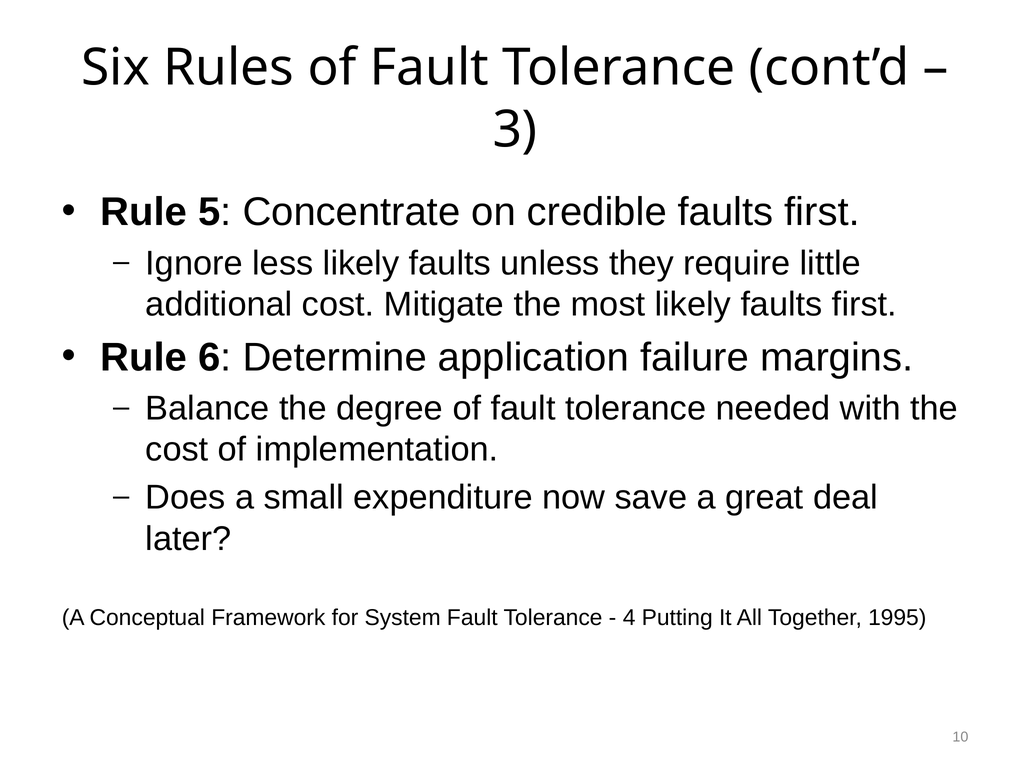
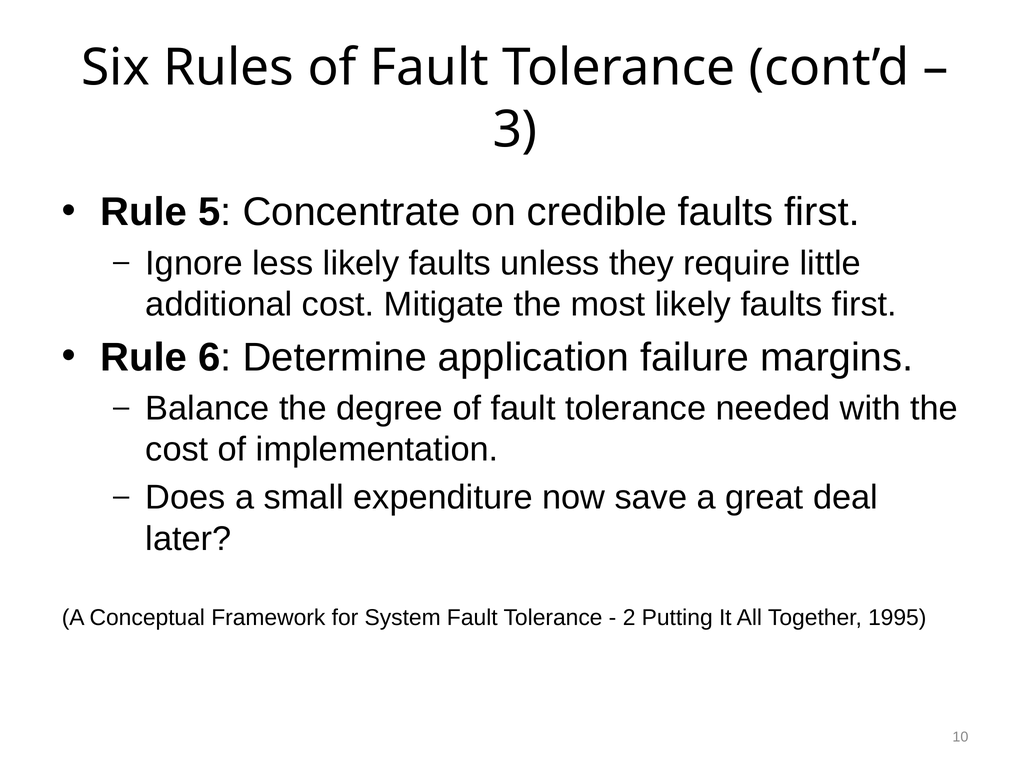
4: 4 -> 2 (629, 618)
